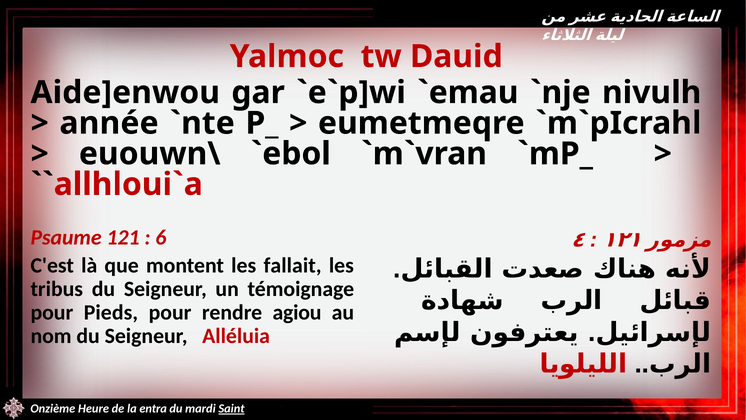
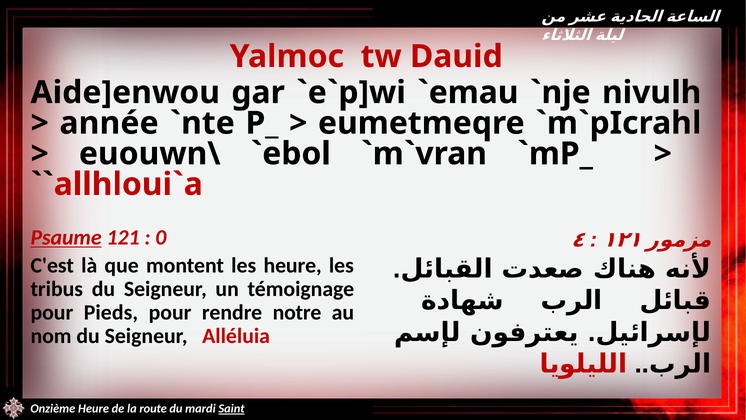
Psaume underline: none -> present (66, 237)
6: 6 -> 0 (161, 237)
les fallait: fallait -> heure (293, 265)
agiou: agiou -> notre (297, 312)
entra: entra -> route (153, 408)
